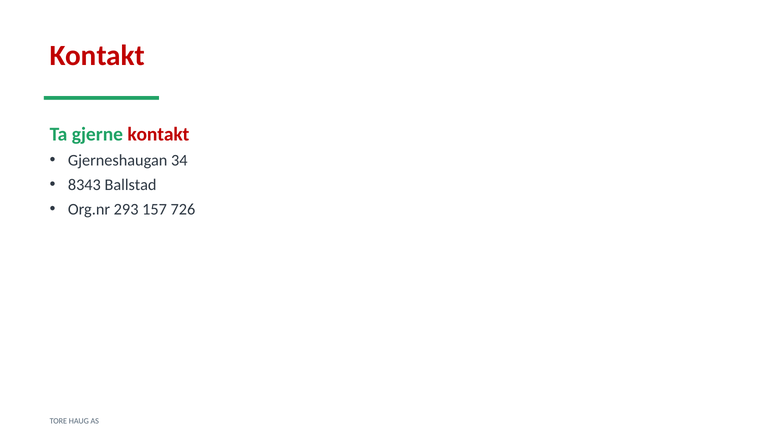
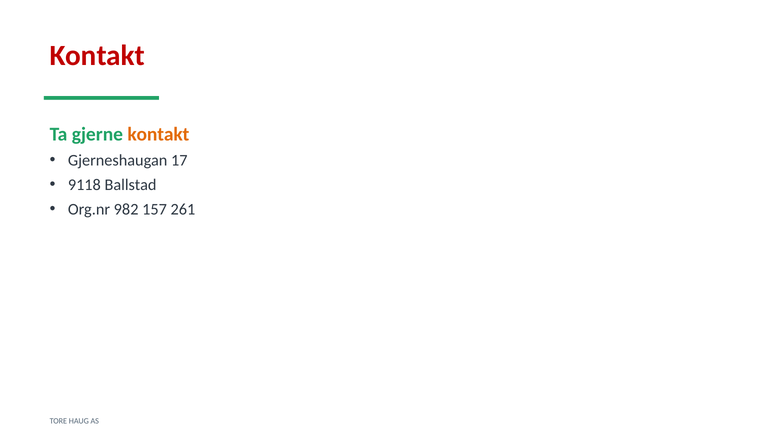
kontakt colour: red -> orange (158, 134)
34: 34 -> 17 (179, 160)
8343: 8343 -> 9118 (84, 185)
293: 293 -> 982 (126, 209)
726: 726 -> 261 (183, 209)
